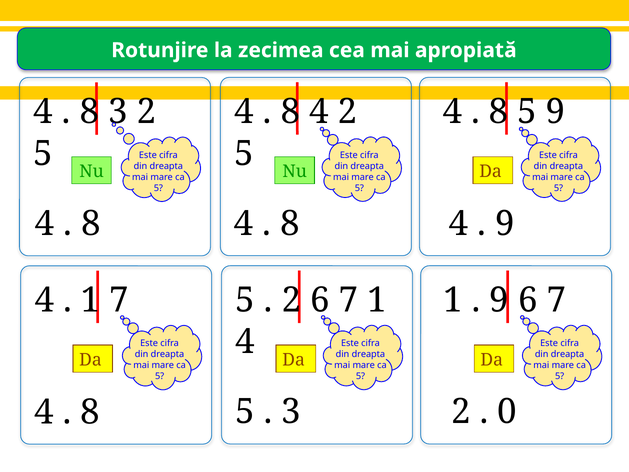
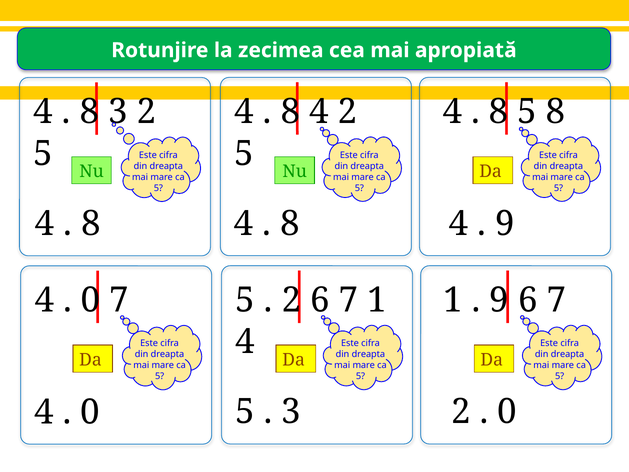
9: 9 -> 8 (556, 112)
1: 1 -> 0 (91, 300)
8: 8 -> 0 (90, 412)
